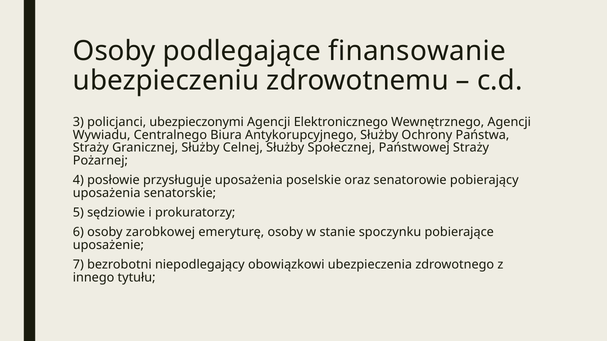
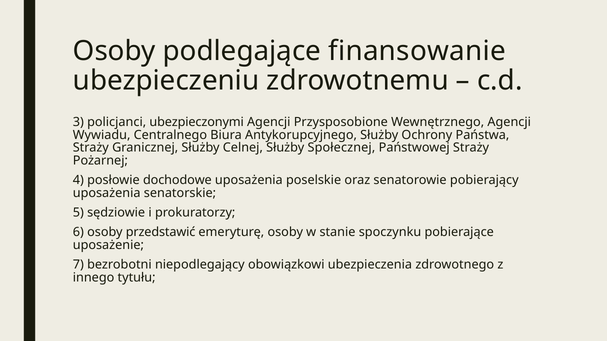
Elektronicznego: Elektronicznego -> Przysposobione (341, 122)
przysługuje: przysługuje -> dochodowe (177, 180)
zarobkowej: zarobkowej -> przedstawić (161, 233)
